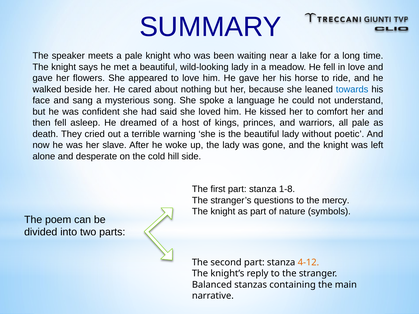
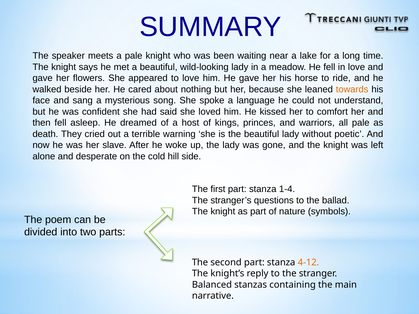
towards colour: blue -> orange (352, 89)
1-8: 1-8 -> 1-4 (287, 189)
mercy: mercy -> ballad (336, 201)
